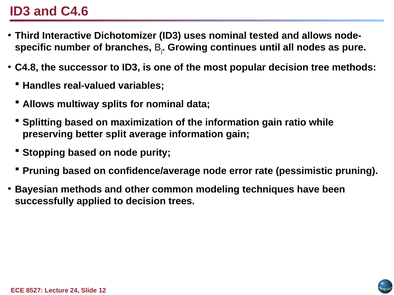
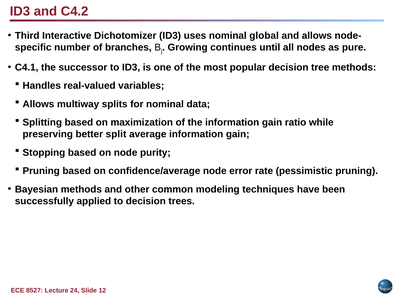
C4.6: C4.6 -> C4.2 (75, 11)
tested: tested -> global (264, 36)
C4.8: C4.8 -> C4.1 (27, 67)
